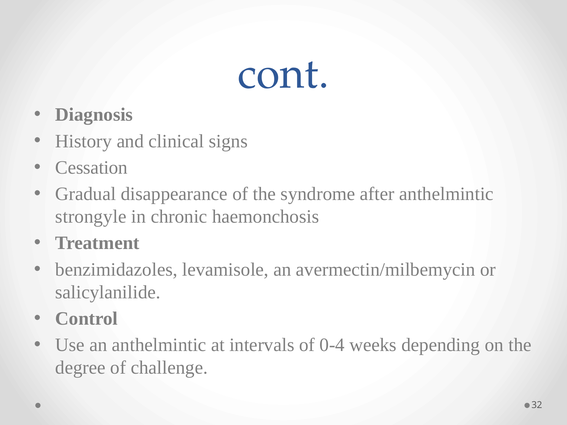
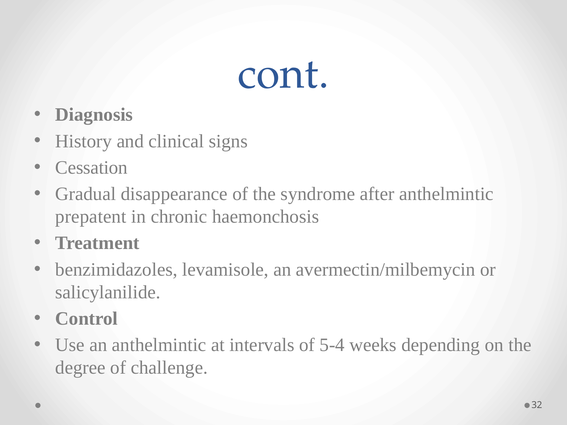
strongyle: strongyle -> prepatent (91, 217)
0-4: 0-4 -> 5-4 (332, 345)
